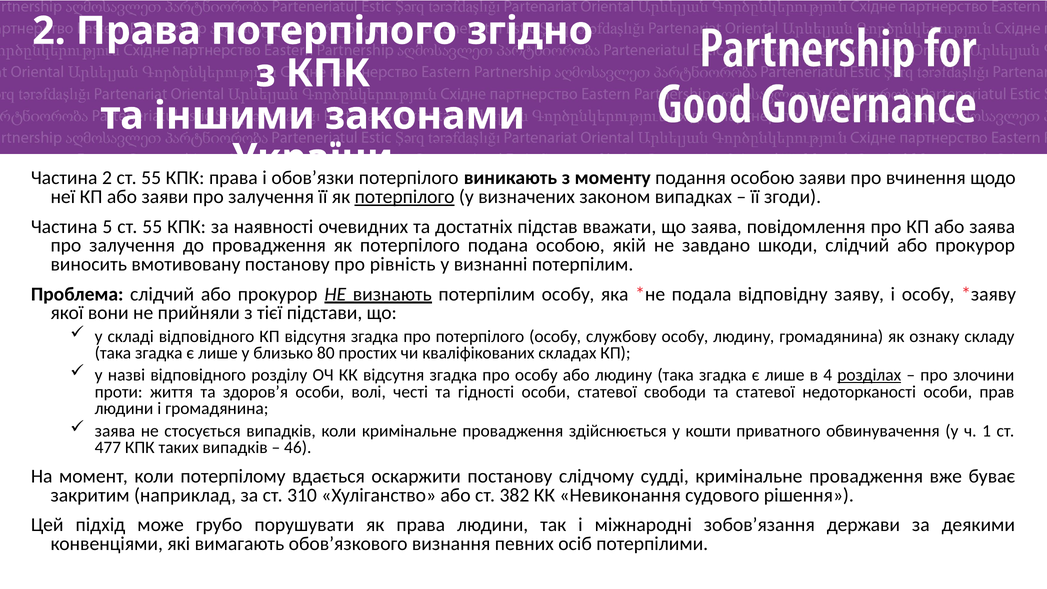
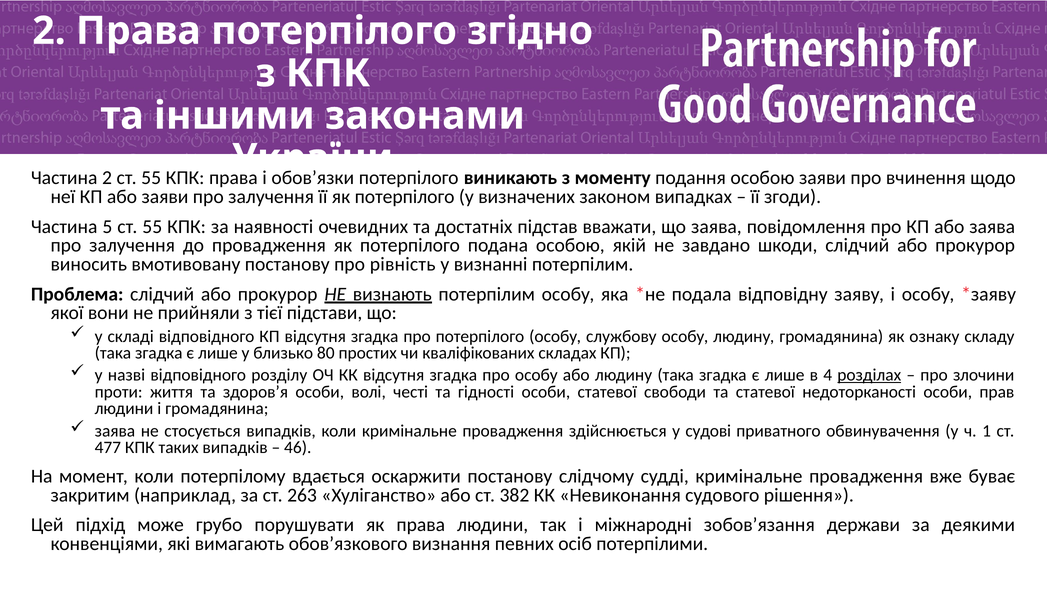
потерпілого underline: present -> none (405, 197)
кошти: кошти -> судові (708, 431)
310: 310 -> 263 (302, 495)
